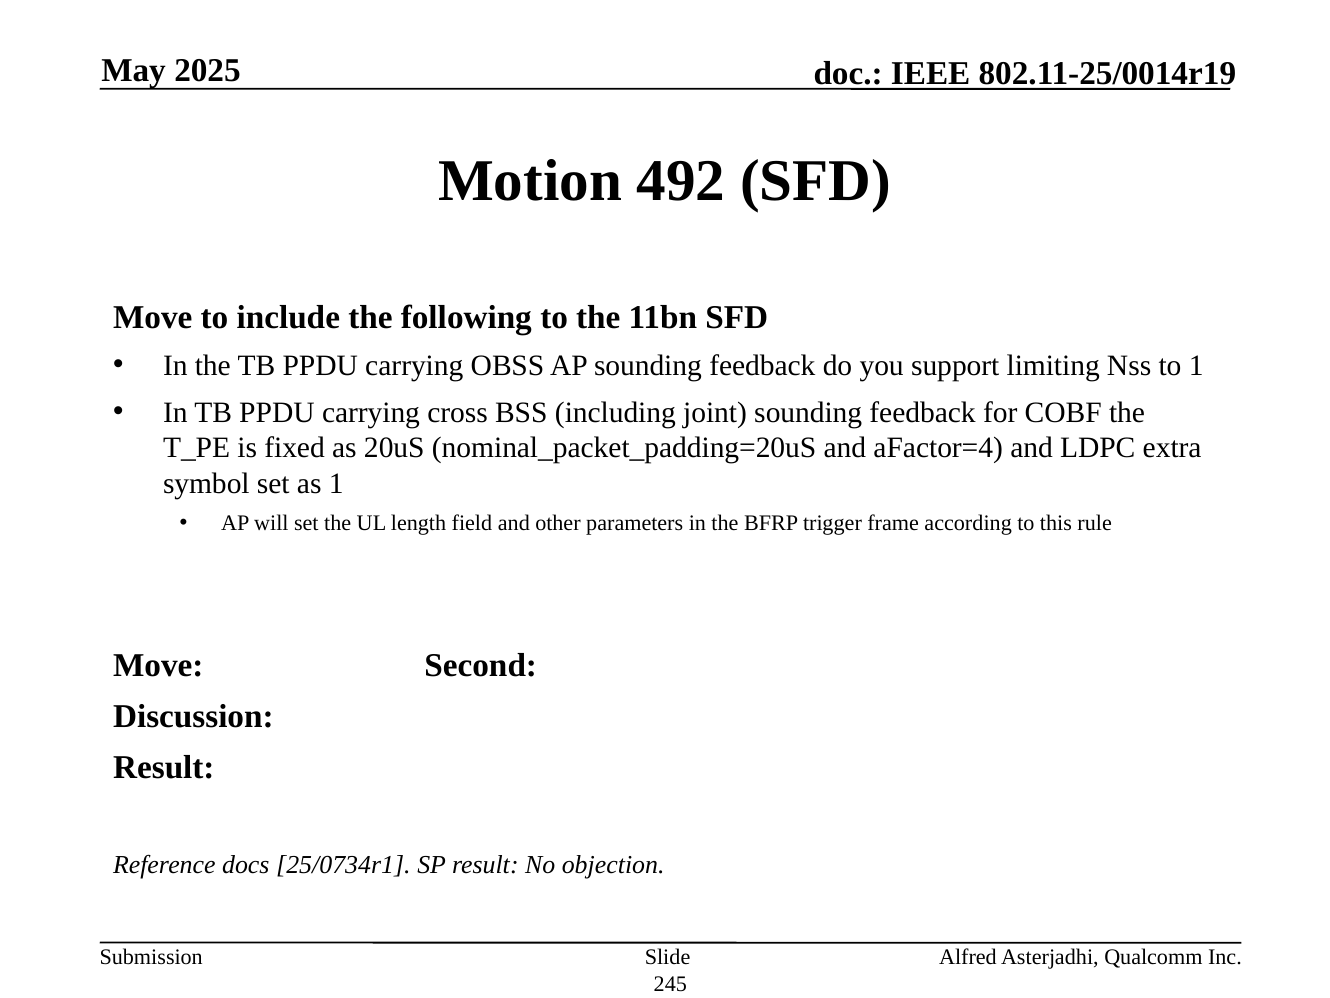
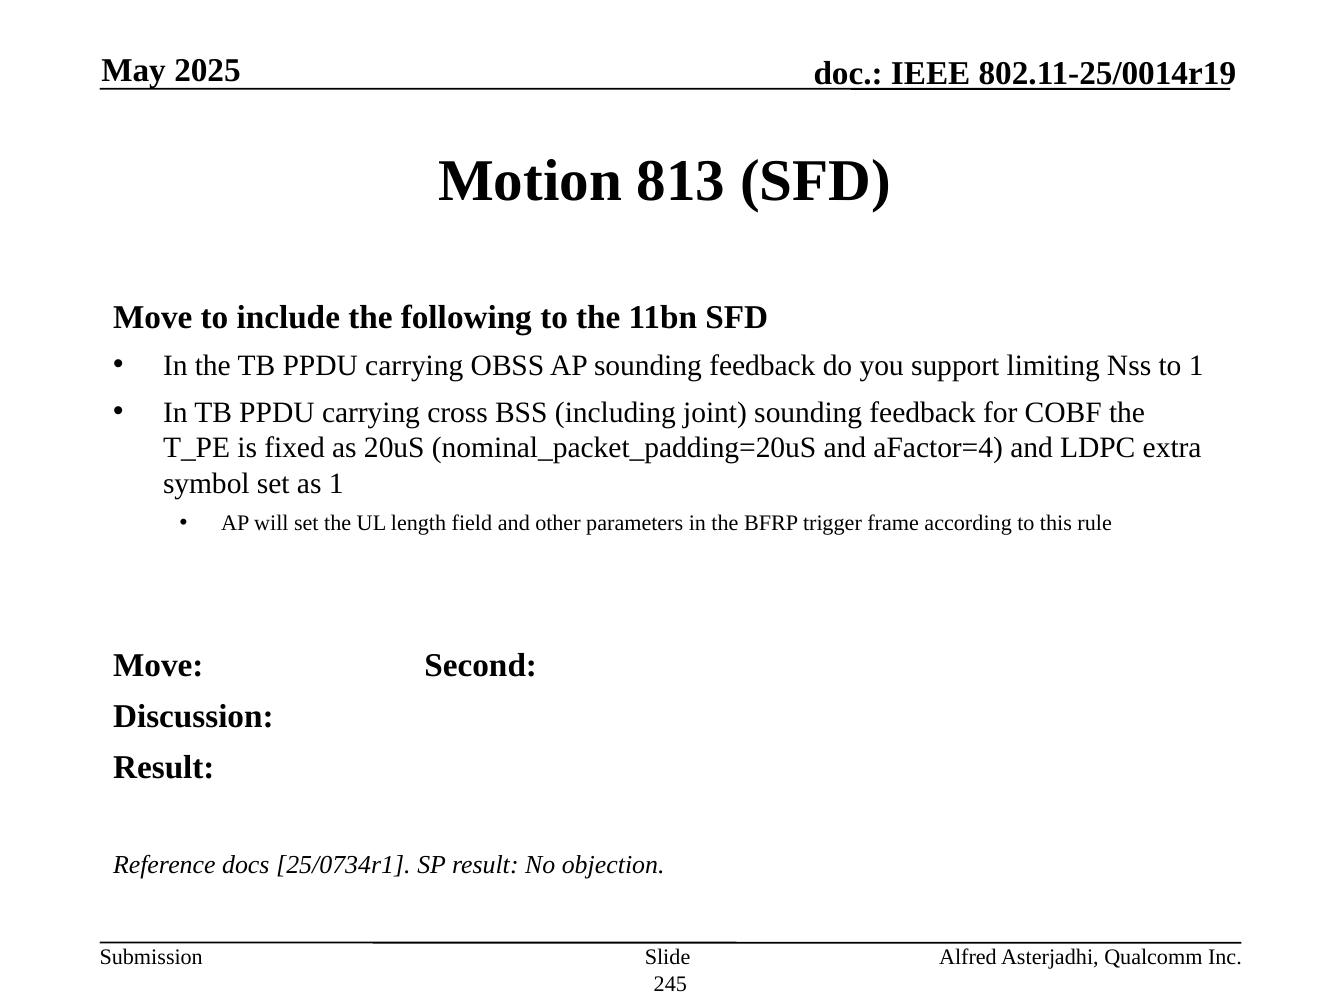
492: 492 -> 813 (681, 181)
